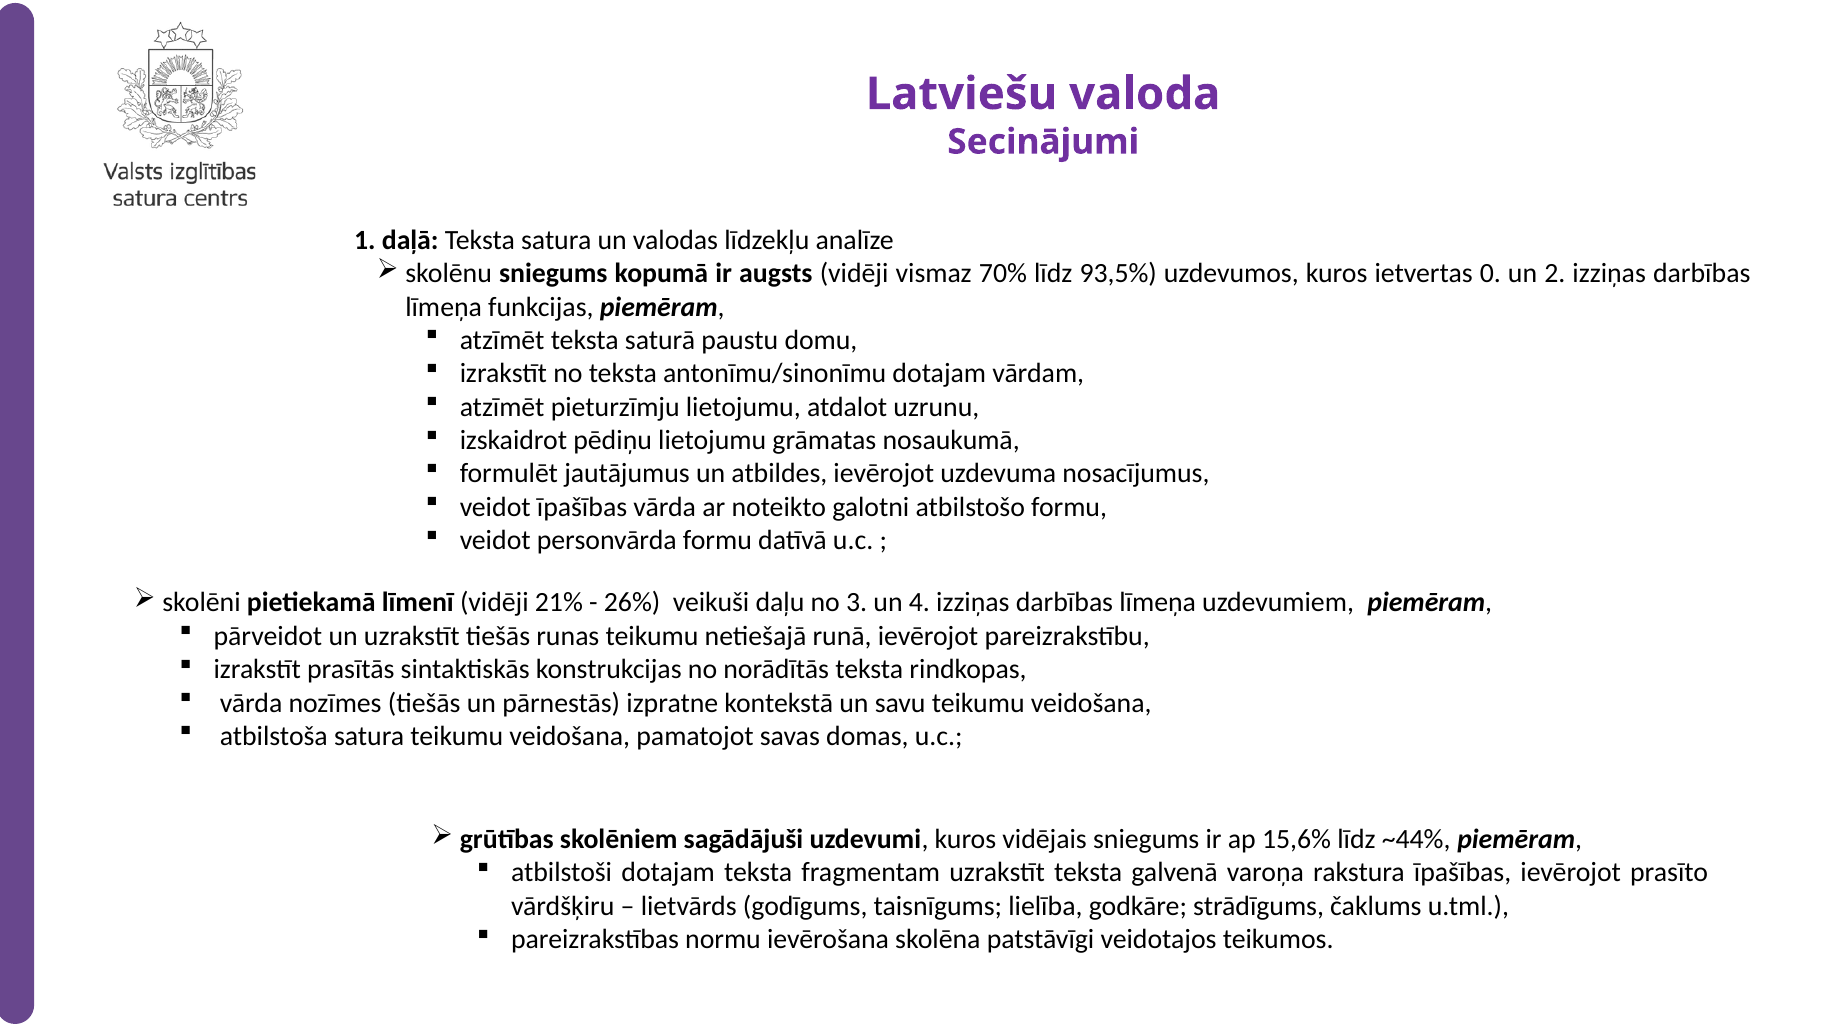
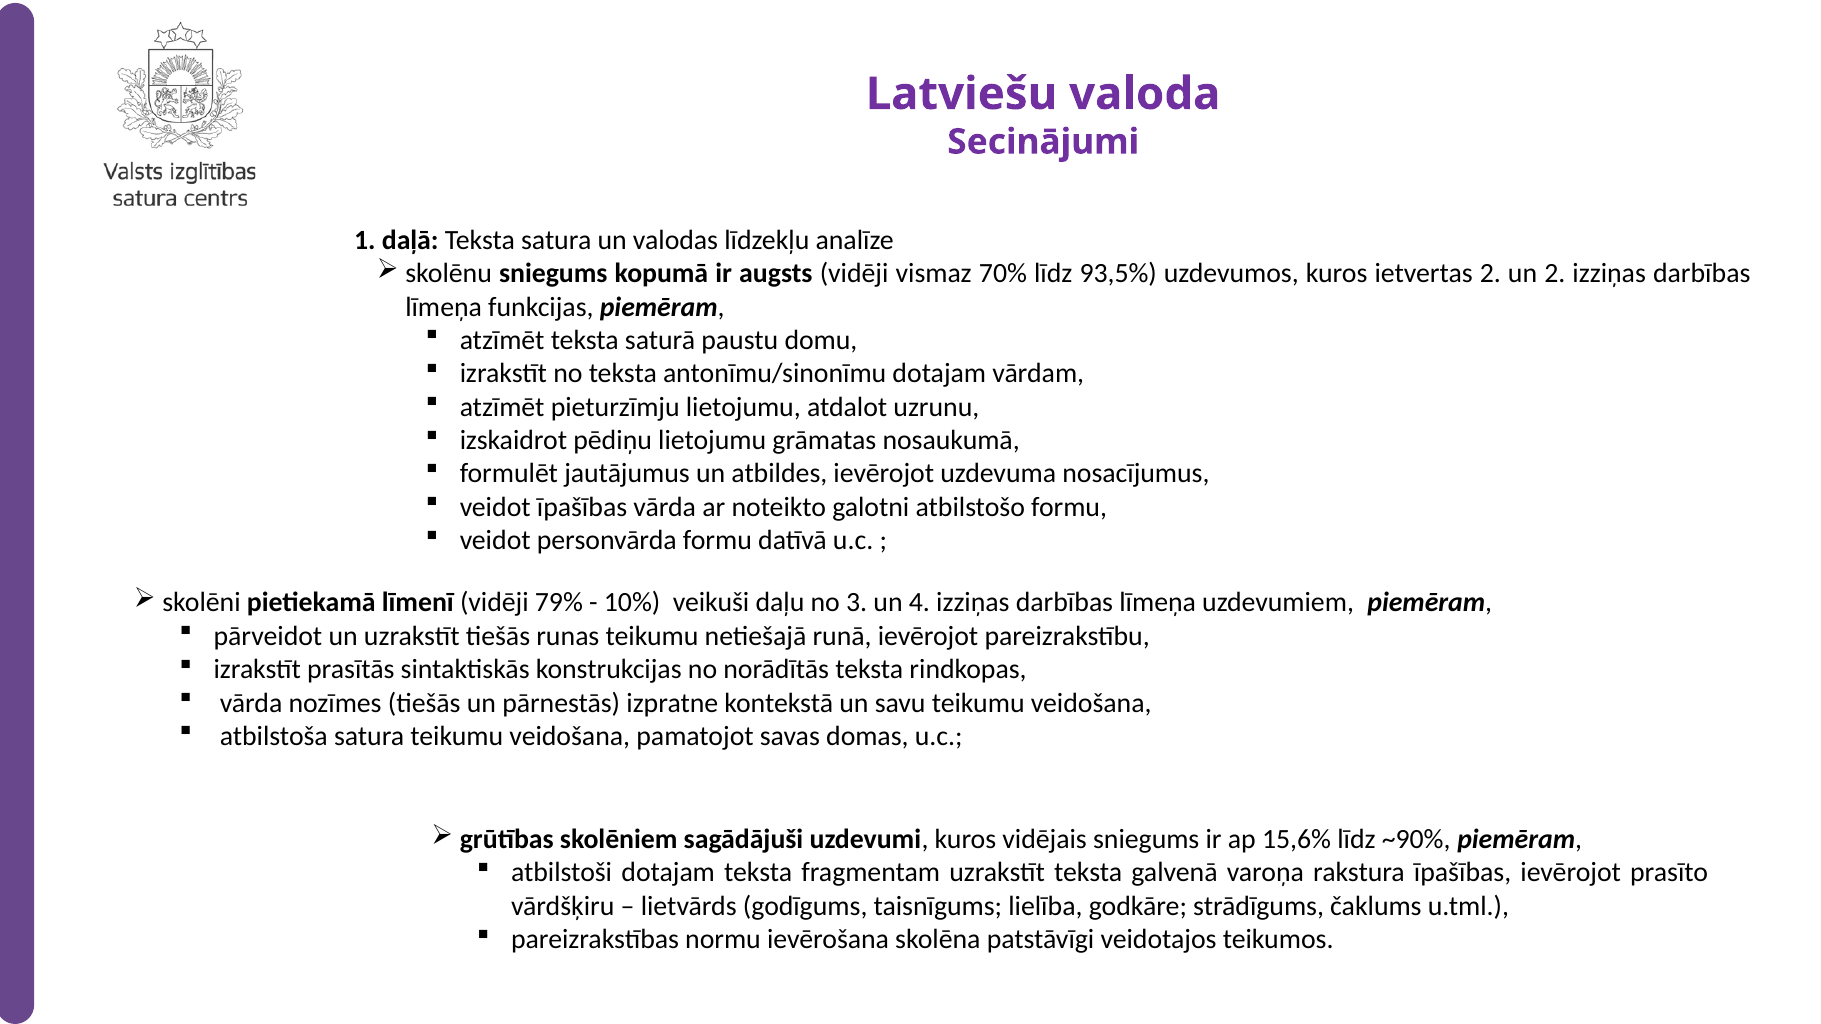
ietvertas 0: 0 -> 2 (1490, 274)
21%: 21% -> 79% (559, 603)
26%: 26% -> 10% (632, 603)
~44%: ~44% -> ~90% (1416, 840)
